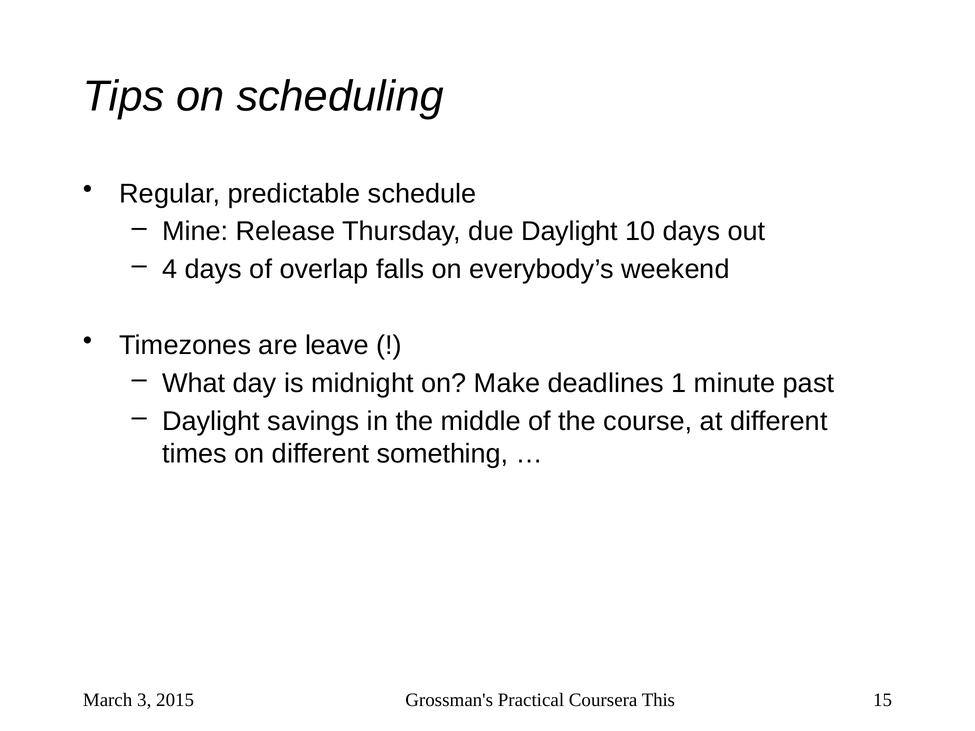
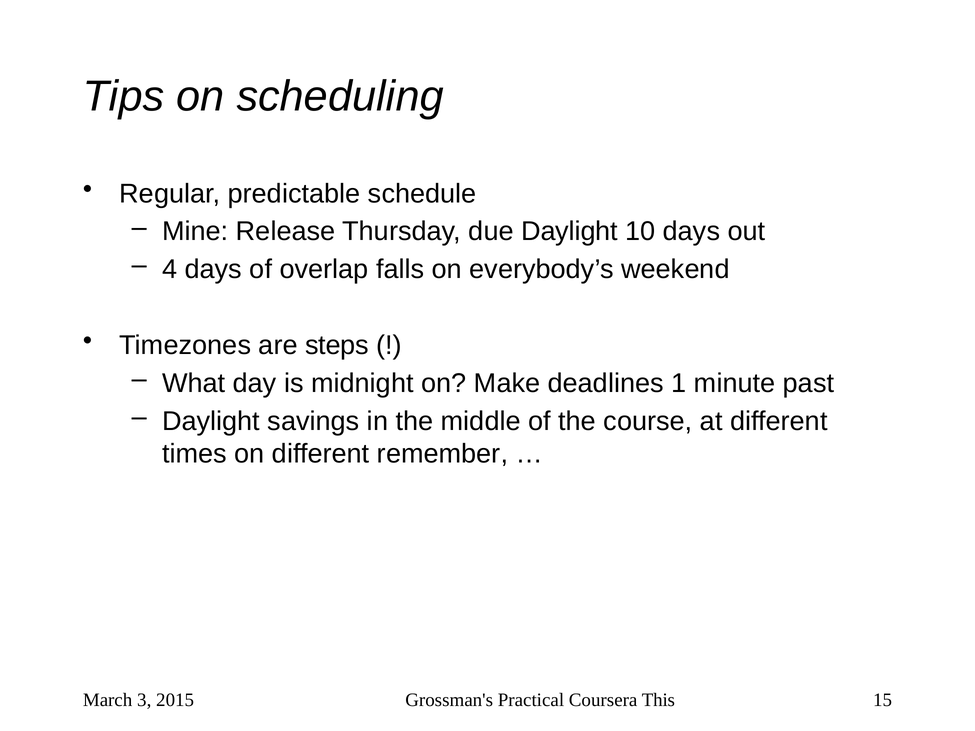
leave: leave -> steps (337, 345)
something: something -> remember (443, 454)
